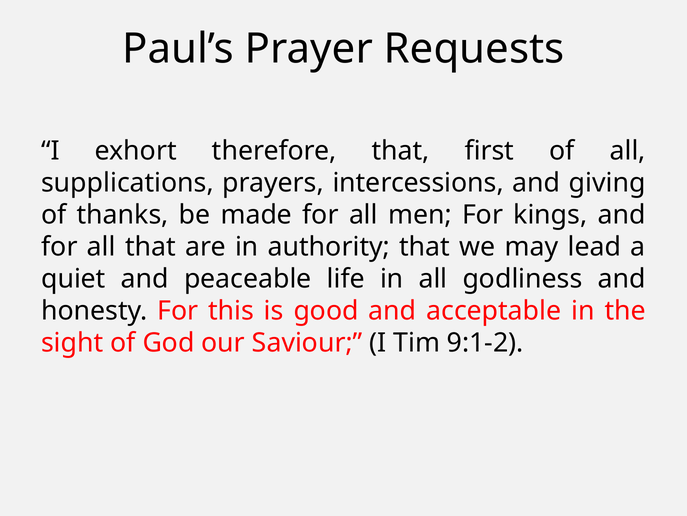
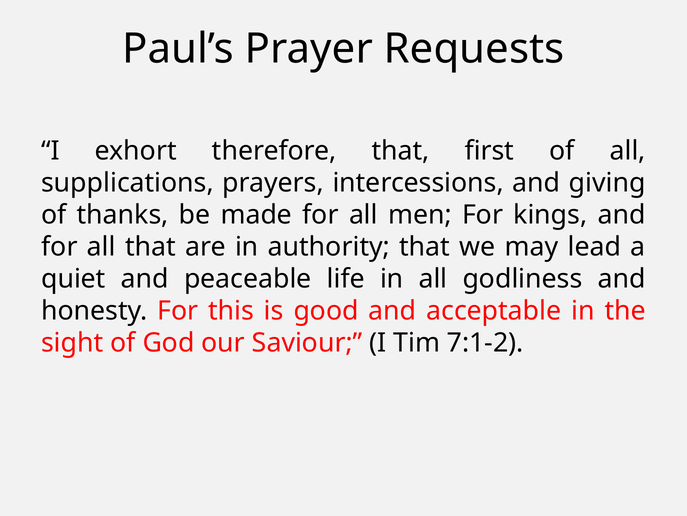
9:1-2: 9:1-2 -> 7:1-2 (485, 343)
